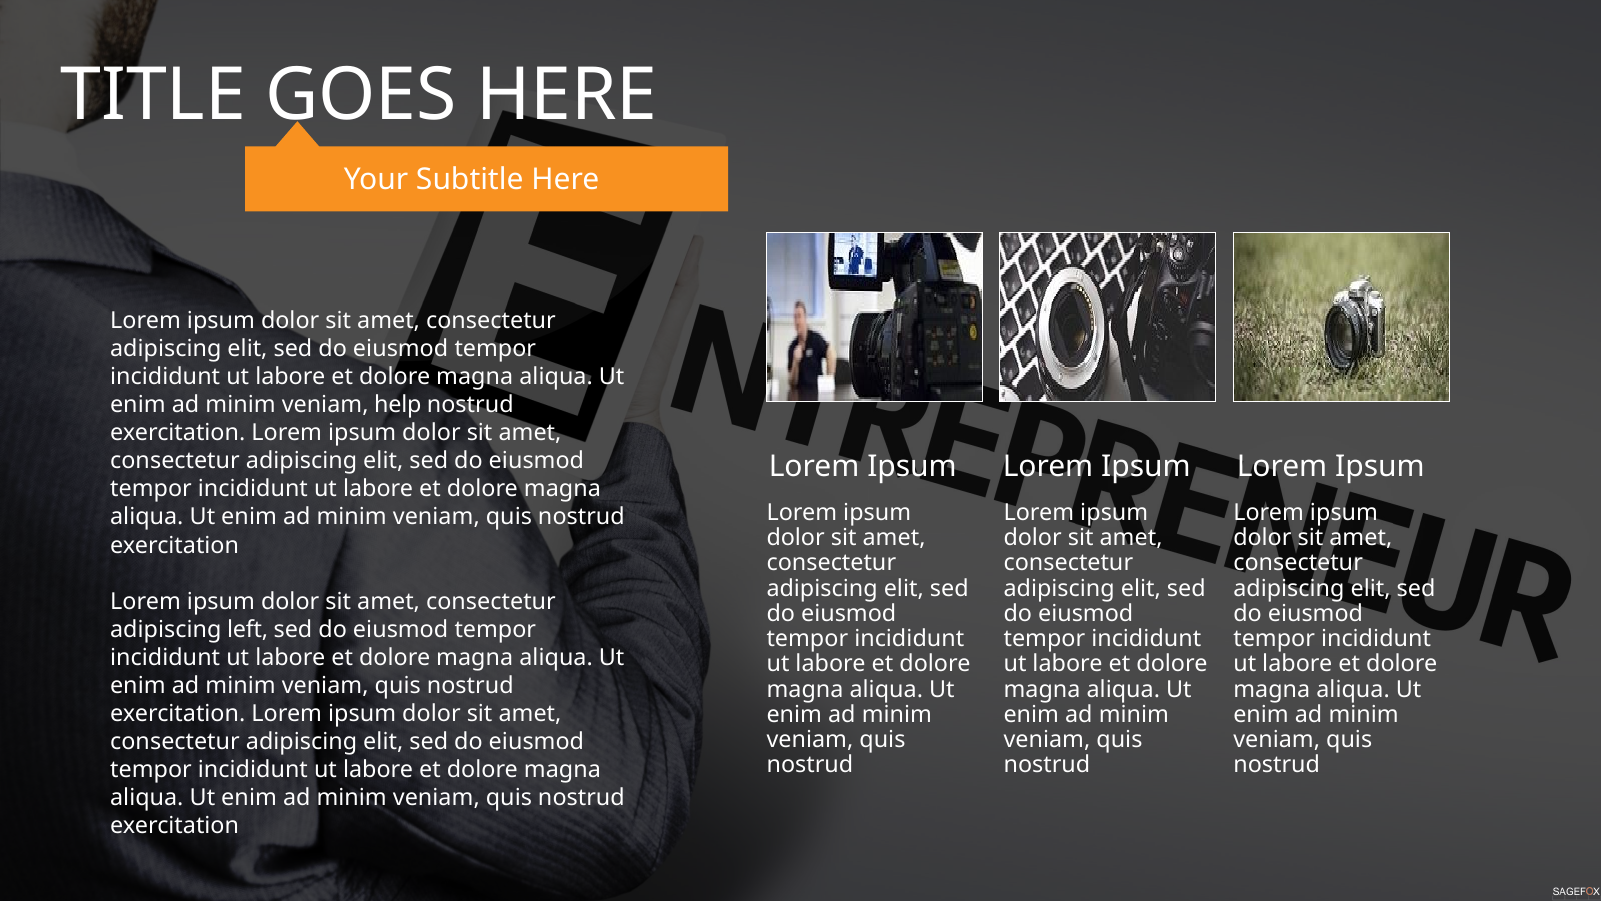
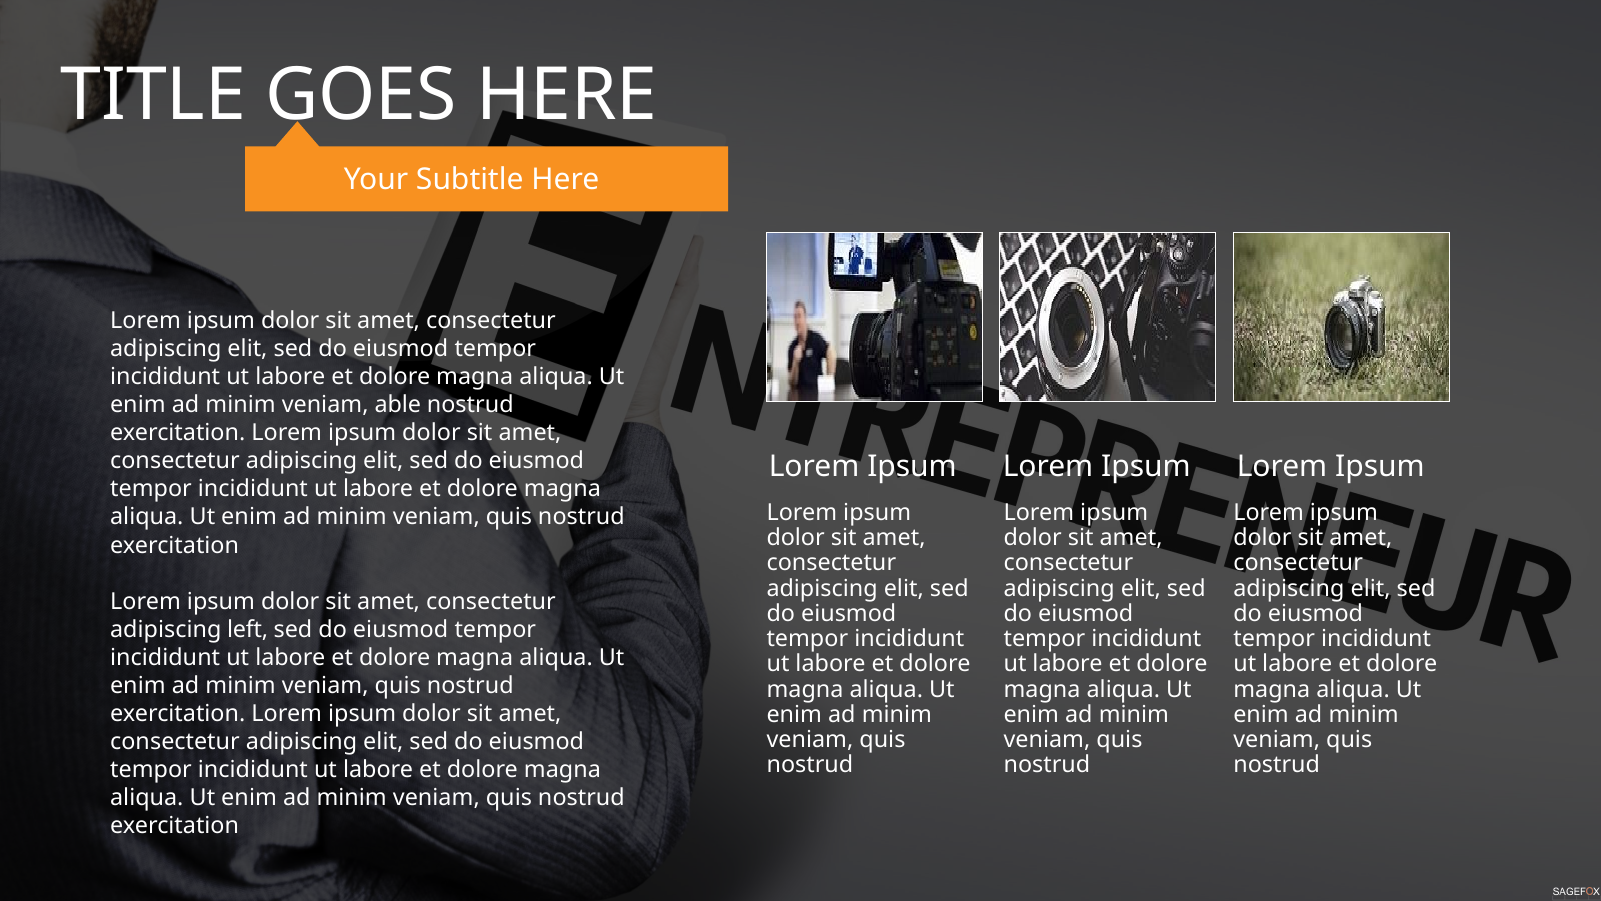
help: help -> able (398, 405)
